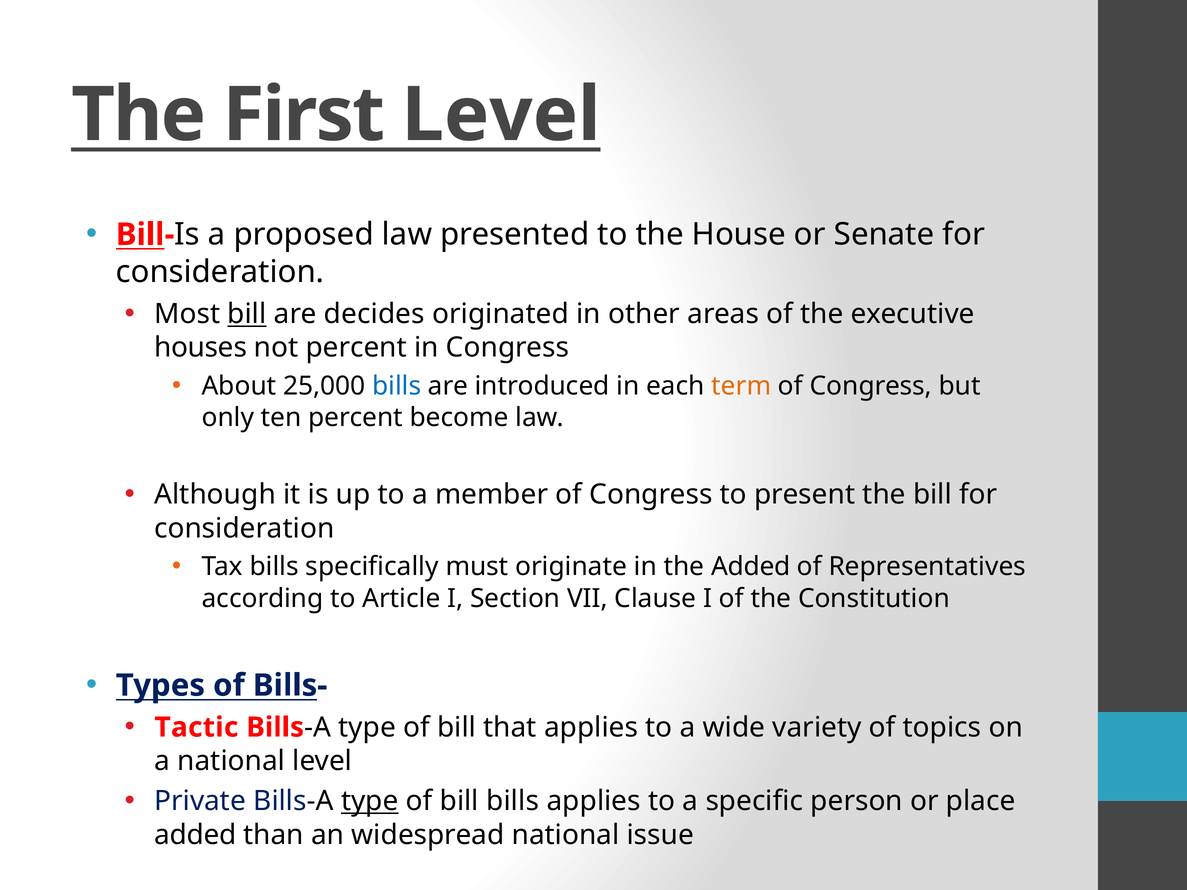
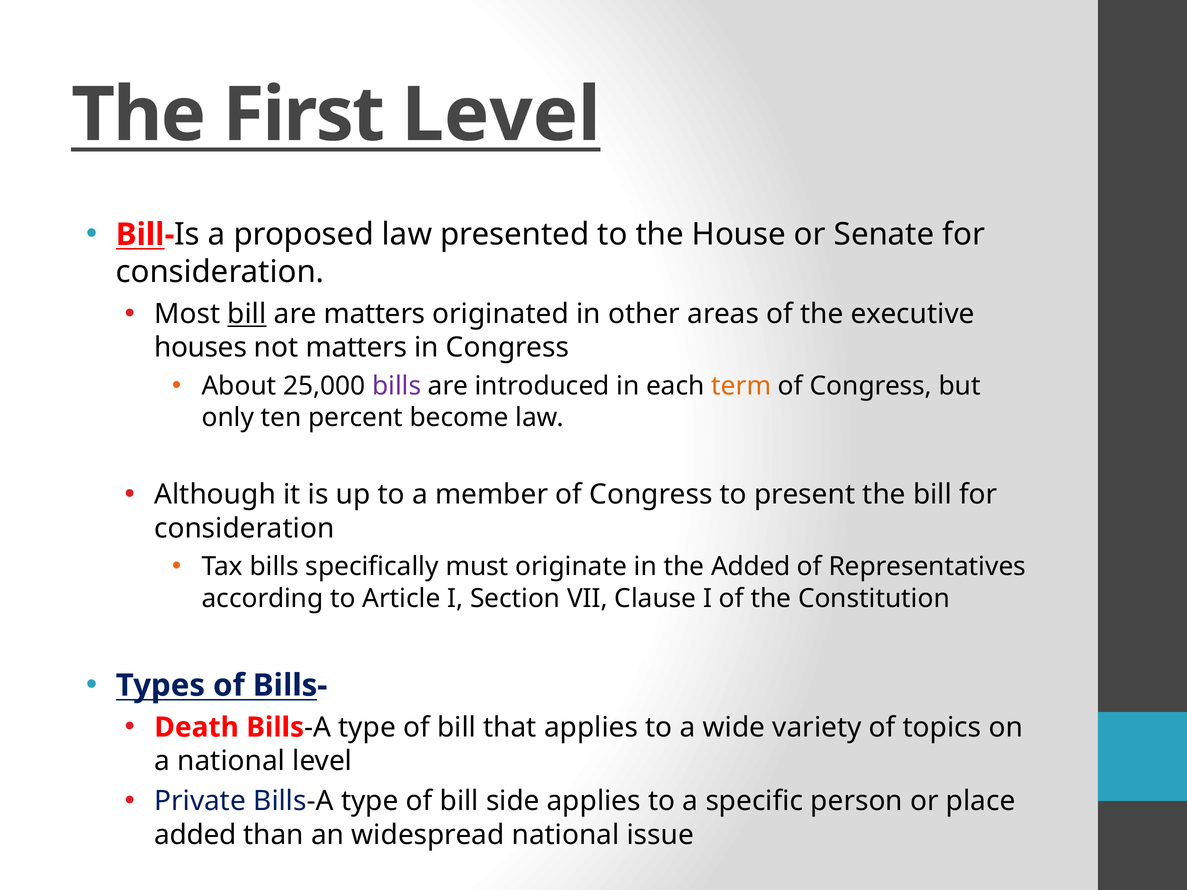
are decides: decides -> matters (375, 314)
not percent: percent -> matters (356, 348)
bills colour: blue -> purple (397, 386)
Tactic: Tactic -> Death (197, 728)
type underline: present -> none (370, 801)
bill bills: bills -> side (513, 801)
